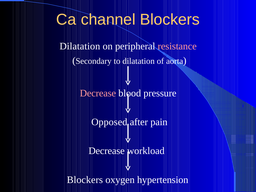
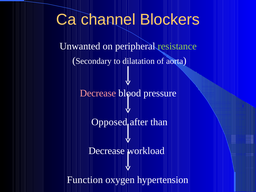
Dilatation: Dilatation -> Unwanted (80, 46)
resistance colour: pink -> light green (177, 46)
pain: pain -> than (159, 122)
Blockers: Blockers -> Function (85, 180)
